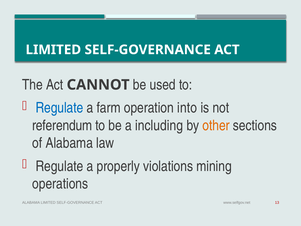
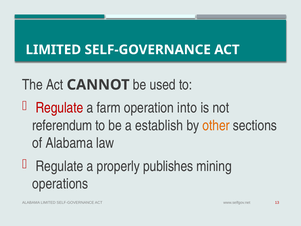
Regulate colour: blue -> red (59, 108)
including: including -> establish (159, 125)
violations: violations -> publishes (168, 166)
